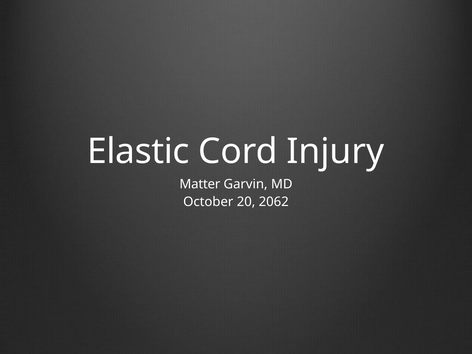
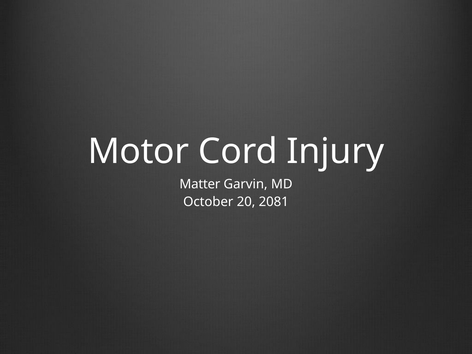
Elastic: Elastic -> Motor (138, 151)
2062: 2062 -> 2081 (274, 202)
